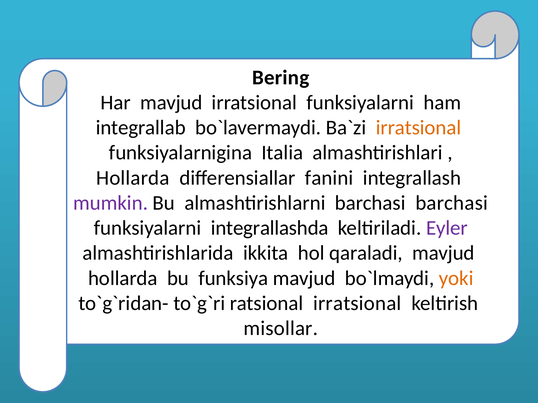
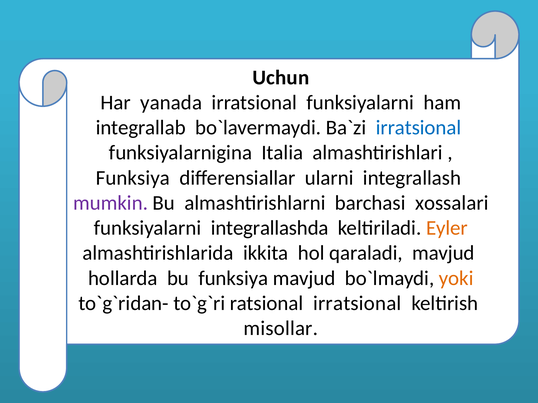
Bering: Bering -> Uchun (281, 78)
Har mavjud: mavjud -> yanada (171, 103)
irratsional colour: orange -> blue (419, 128)
Hollarda: Hollarda -> Funksiya (133, 178)
fanini: fanini -> ularni (329, 178)
barchasi barchasi: barchasi -> xossalari (452, 203)
Eyler colour: purple -> orange (447, 228)
